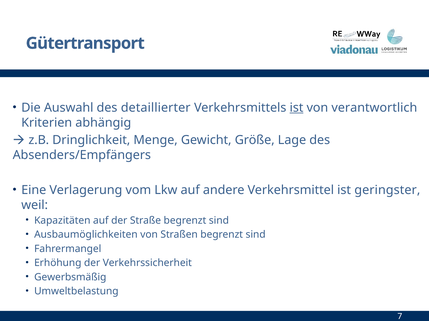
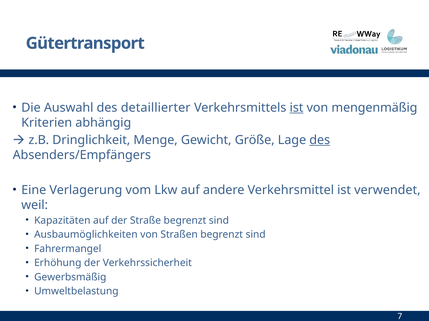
verantwortlich: verantwortlich -> mengenmäßig (374, 108)
des underline: none -> present (320, 140)
geringster: geringster -> verwendet (387, 190)
